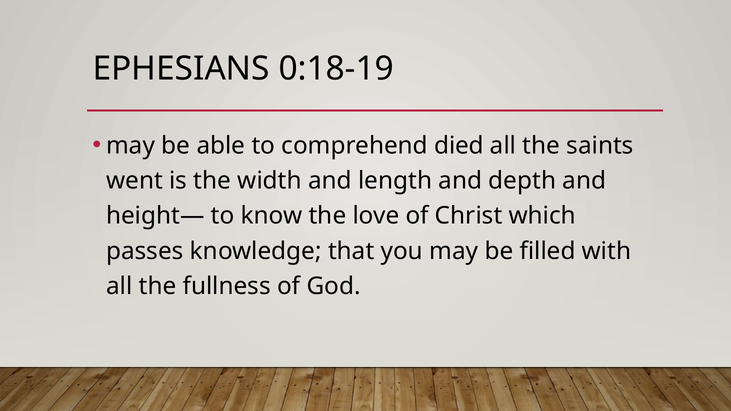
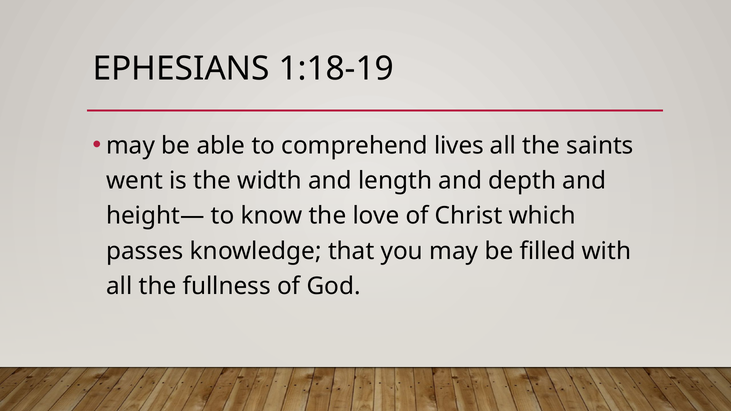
0:18-19: 0:18-19 -> 1:18-19 (336, 69)
died: died -> lives (459, 146)
